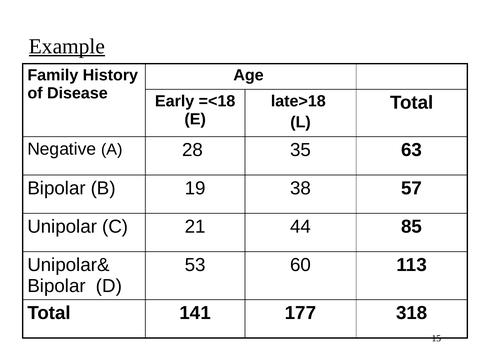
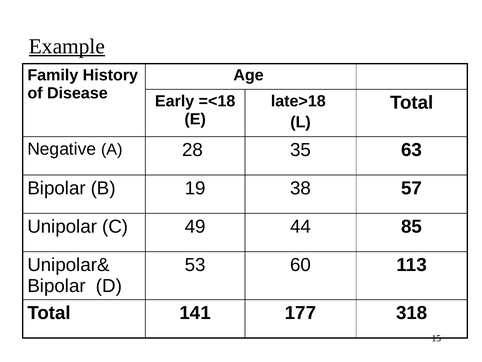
21: 21 -> 49 (195, 226)
